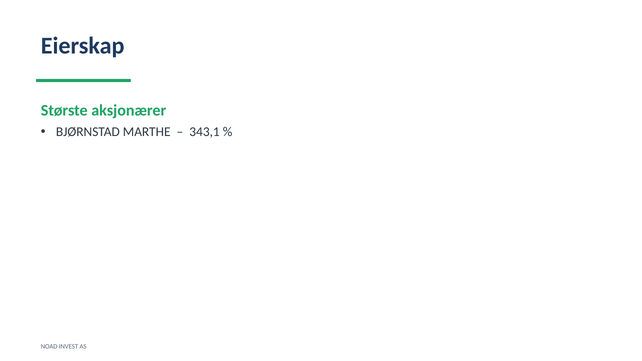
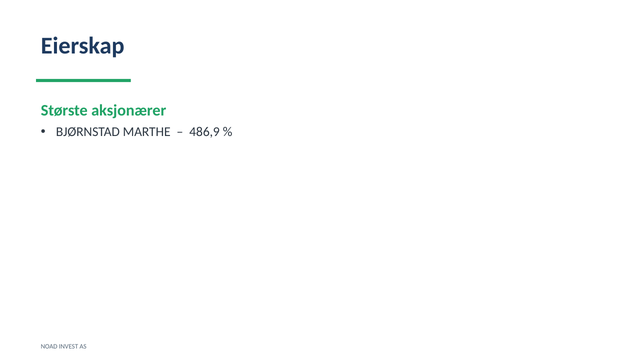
343,1: 343,1 -> 486,9 (205, 132)
